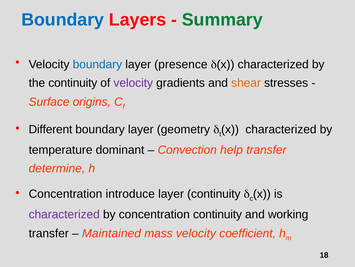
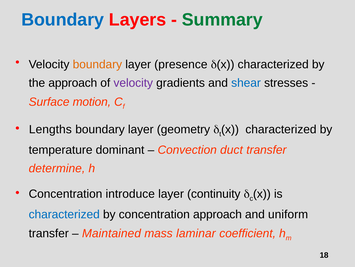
boundary colour: blue -> orange (97, 64)
the continuity: continuity -> approach (73, 83)
shear colour: orange -> blue (246, 83)
origins: origins -> motion (92, 102)
Different: Different -> Lengths (50, 129)
help: help -> duct (232, 150)
characterized colour: purple -> blue (64, 214)
concentration continuity: continuity -> approach (217, 214)
working: working -> uniform (288, 214)
mass velocity: velocity -> laminar (196, 233)
